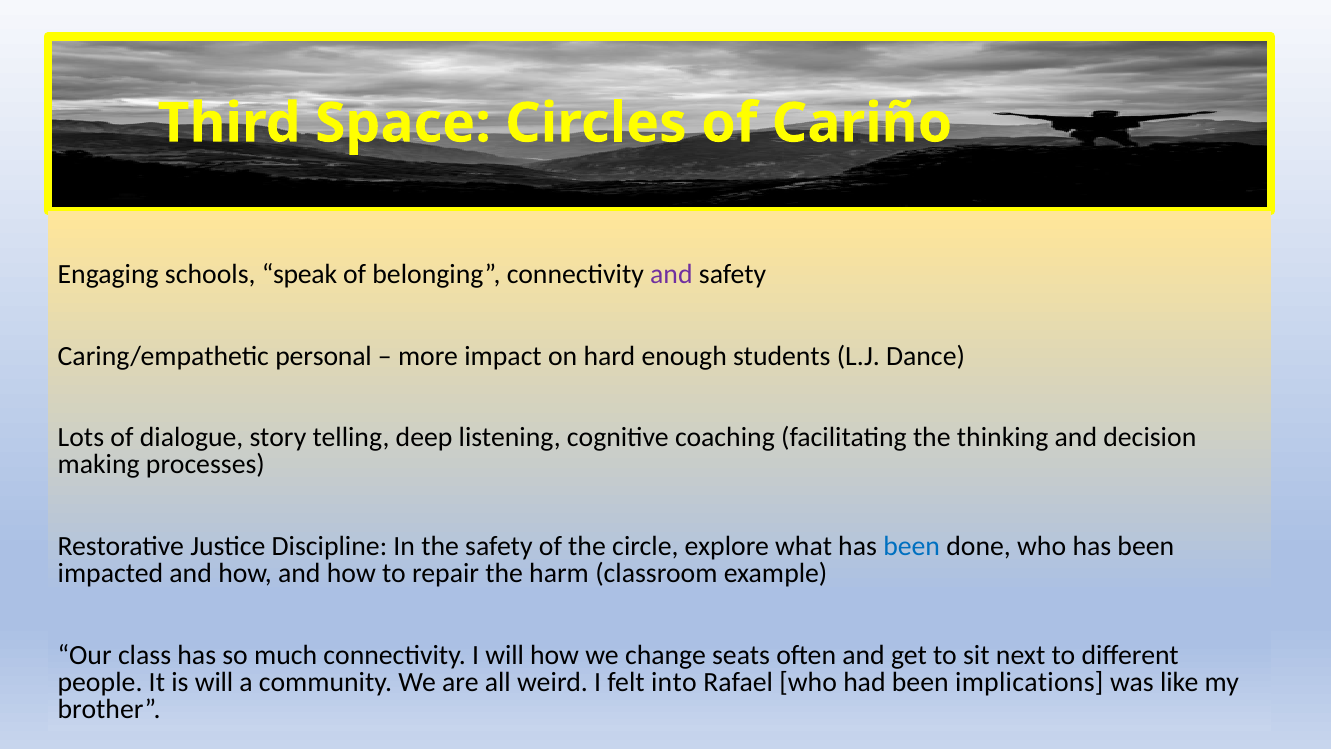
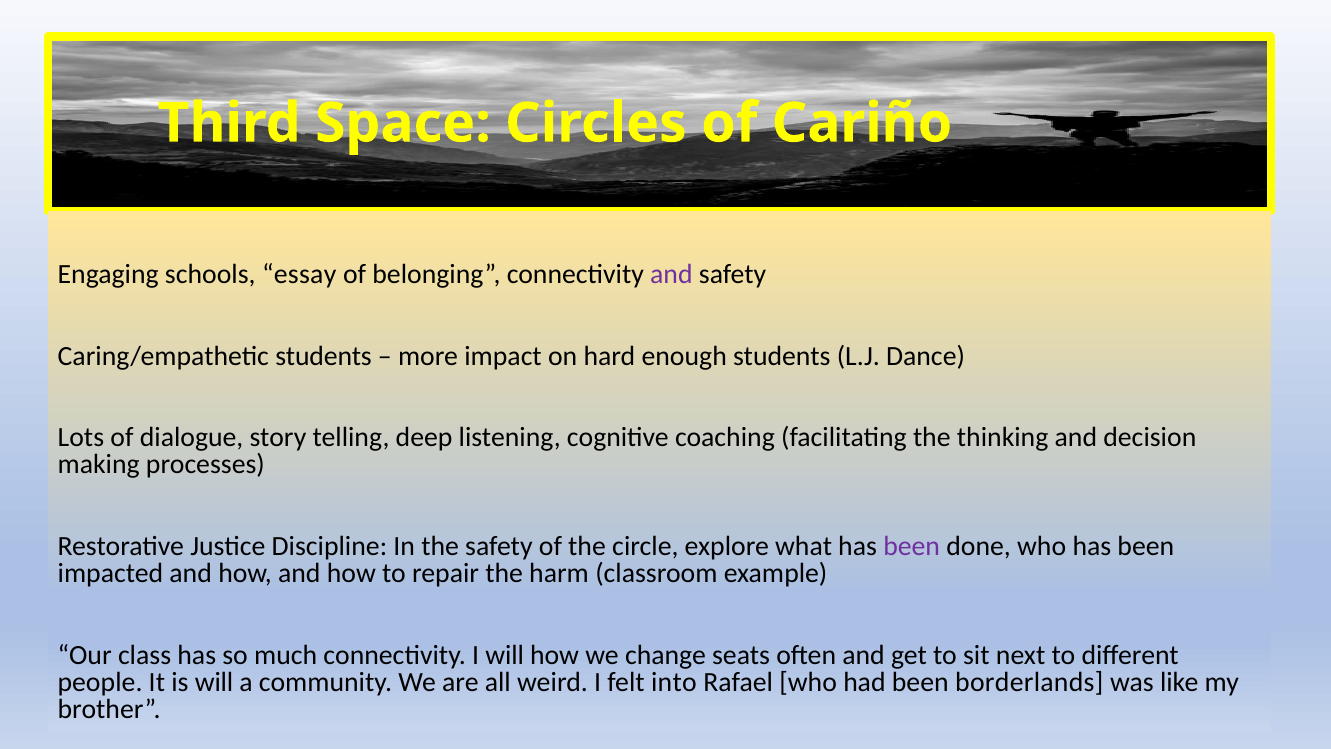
speak: speak -> essay (299, 274)
Caring/empathetic personal: personal -> students (324, 356)
been colour: blue -> purple (912, 546)
implications: implications -> borderlands (1029, 682)
